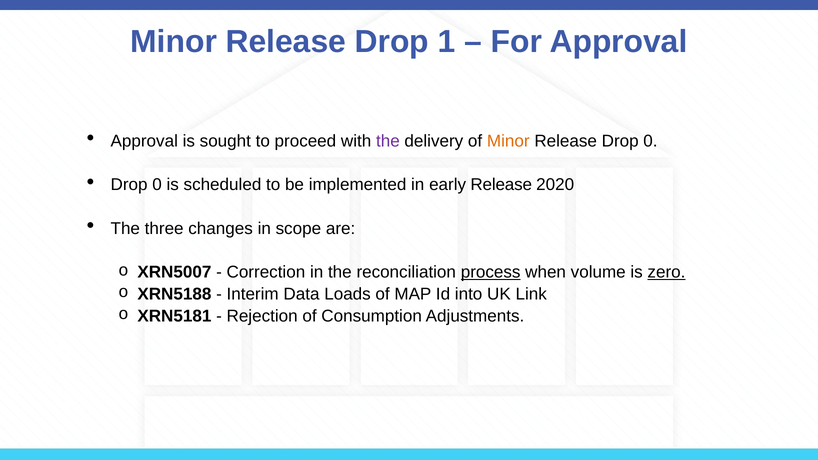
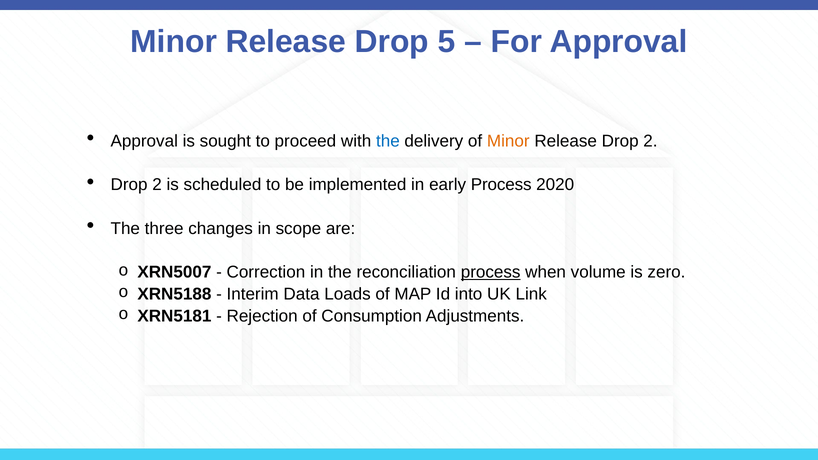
1: 1 -> 5 (447, 42)
the colour: purple -> blue (388, 141)
Release Drop 0: 0 -> 2 (650, 141)
0: 0 -> 2 (157, 185)
early Release: Release -> Process (501, 185)
zero underline: present -> none (666, 272)
